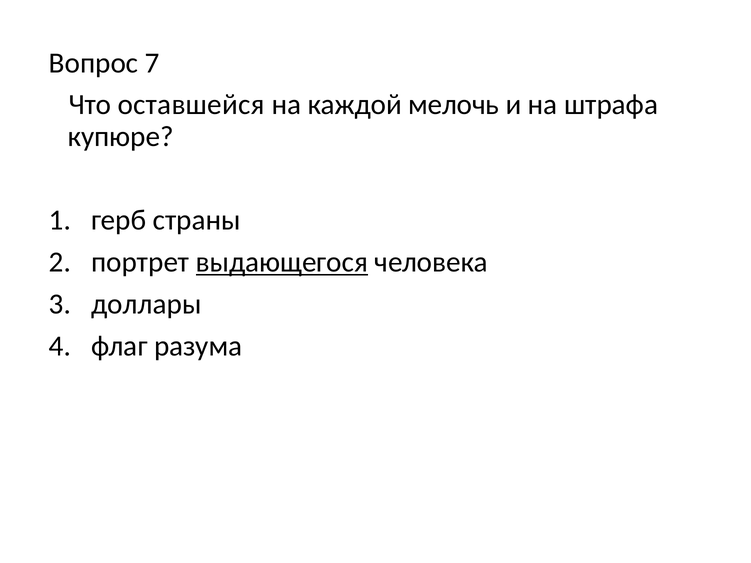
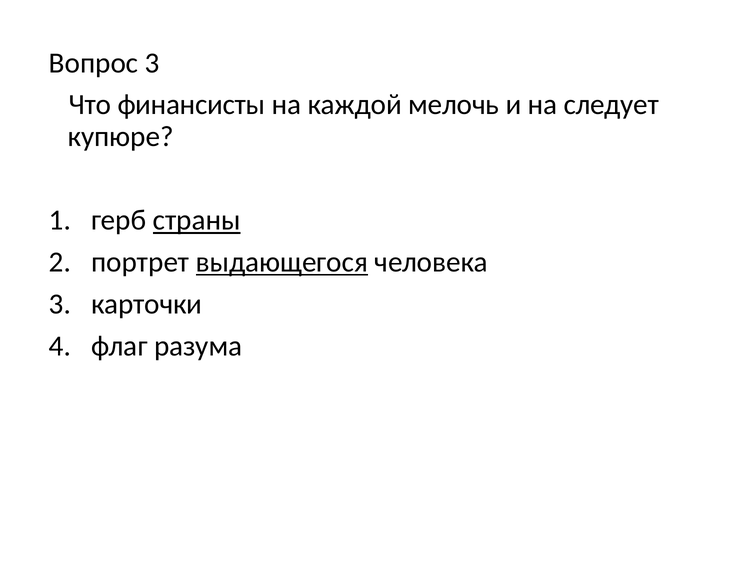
Вопрос 7: 7 -> 3 (152, 63)
оставшейся: оставшейся -> финансисты (191, 105)
штрафа: штрафа -> следует (611, 105)
страны underline: none -> present (197, 220)
доллары: доллары -> карточки (147, 304)
